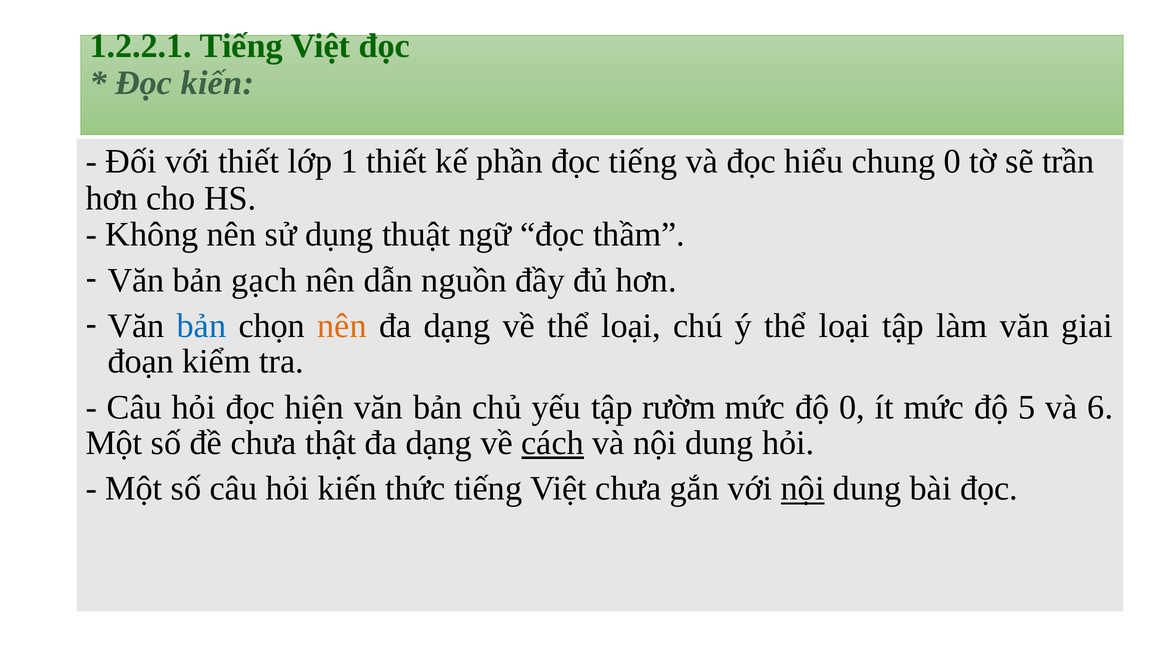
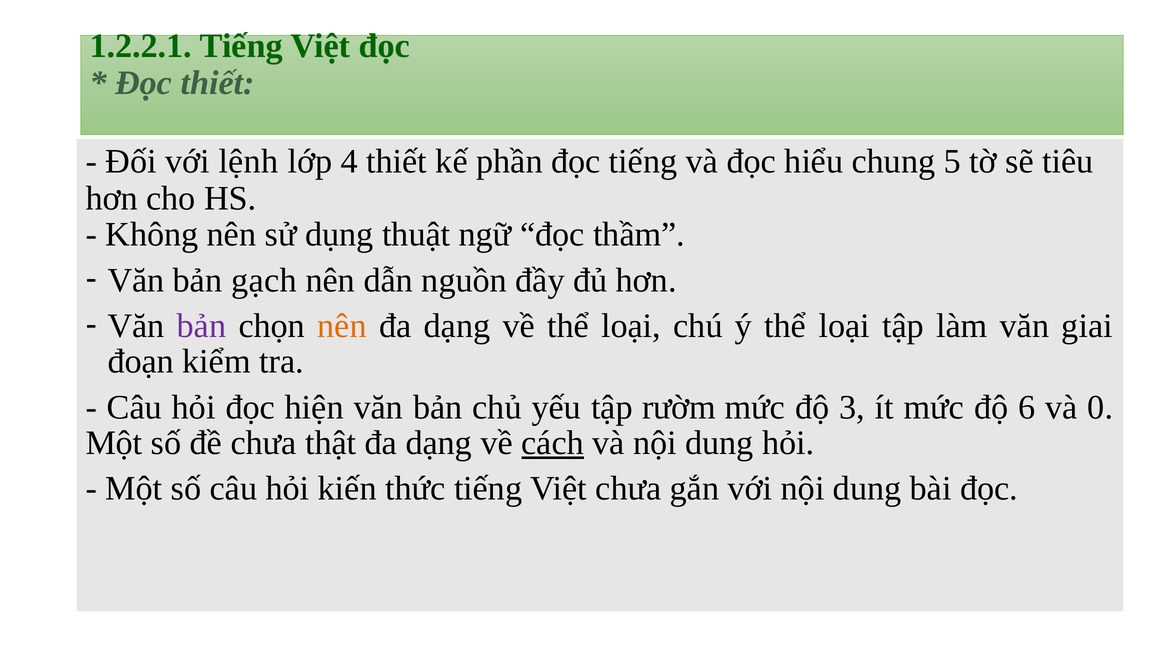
Đọc kiến: kiến -> thiết (218, 83)
với thiết: thiết -> lệnh (248, 161)
1: 1 -> 4 (349, 161)
chung 0: 0 -> 5 (952, 161)
trần: trần -> tiêu (1068, 161)
bản colour: blue -> purple (202, 326)
độ 0: 0 -> 3 (852, 407)
5: 5 -> 6 (1027, 407)
6: 6 -> 0 (1100, 407)
nội underline: present -> none (803, 488)
